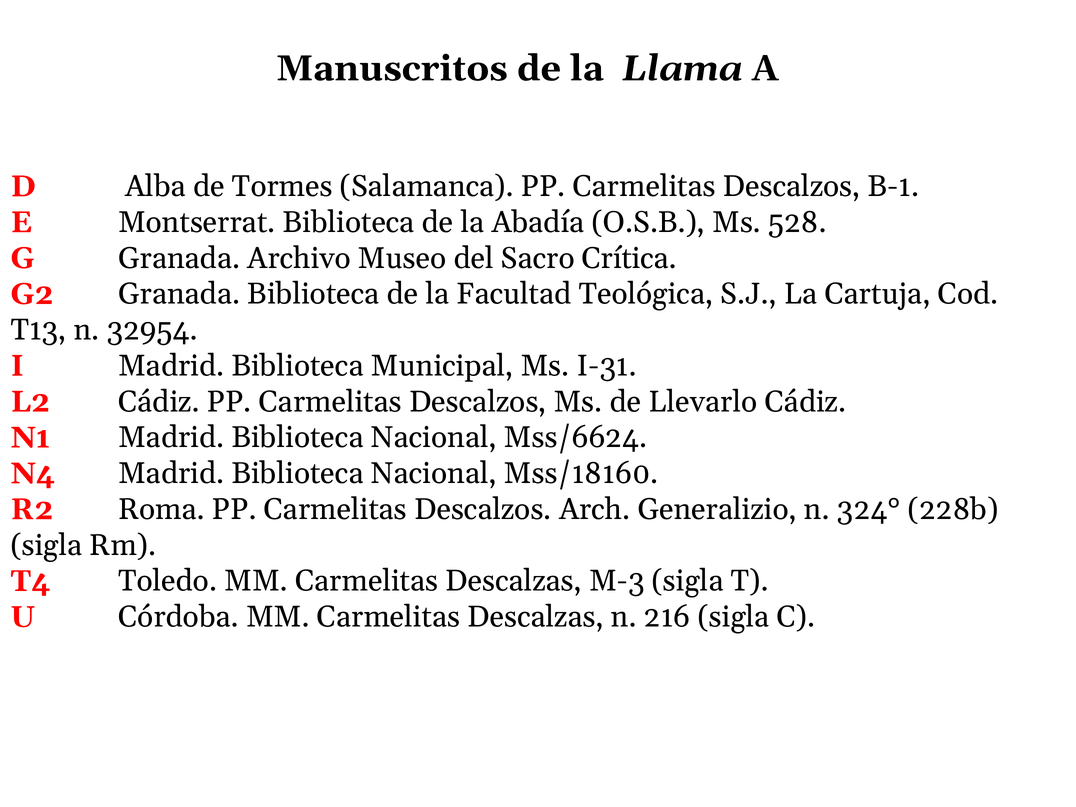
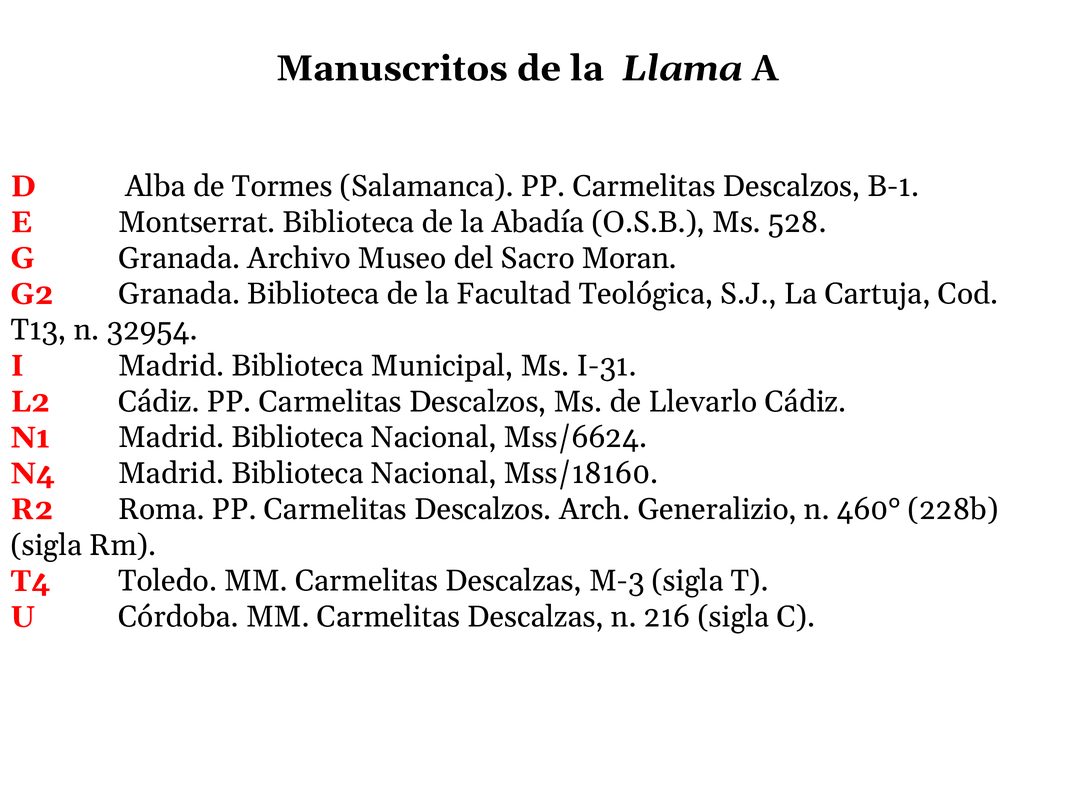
Crítica: Crítica -> Moran (629, 258)
324°: 324° -> 460° (869, 509)
